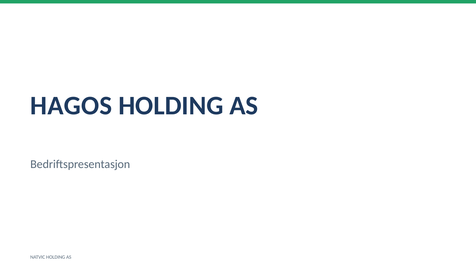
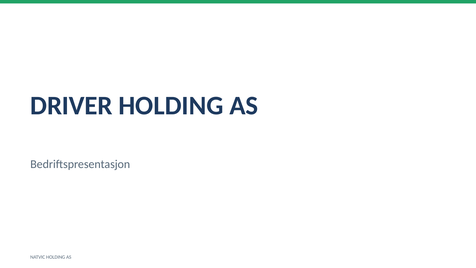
HAGOS: HAGOS -> DRIVER (71, 106)
